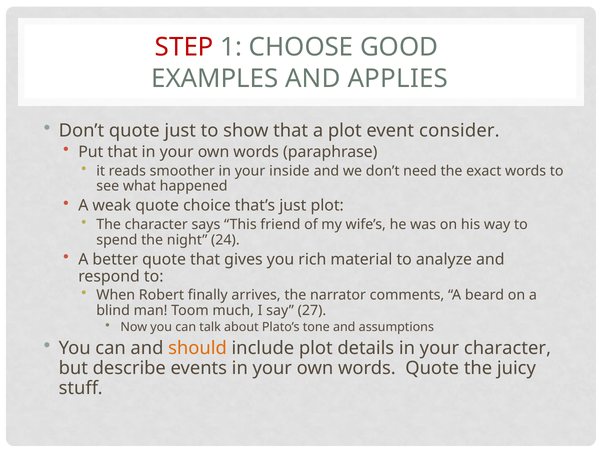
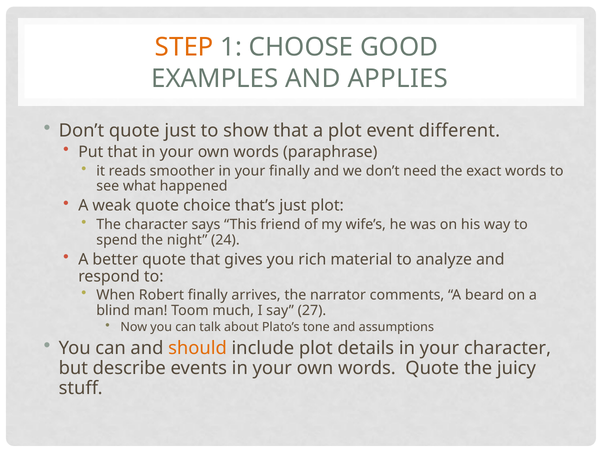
STEP colour: red -> orange (184, 47)
consider: consider -> different (459, 131)
your inside: inside -> finally (289, 171)
